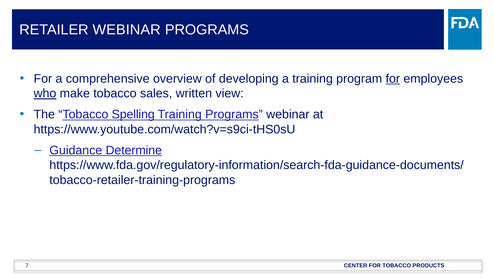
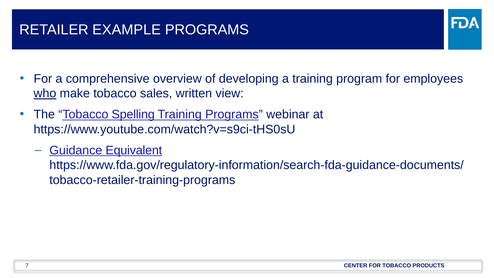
RETAILER WEBINAR: WEBINAR -> EXAMPLE (127, 30)
for underline: present -> none (393, 79)
Determine: Determine -> Equivalent (134, 150)
